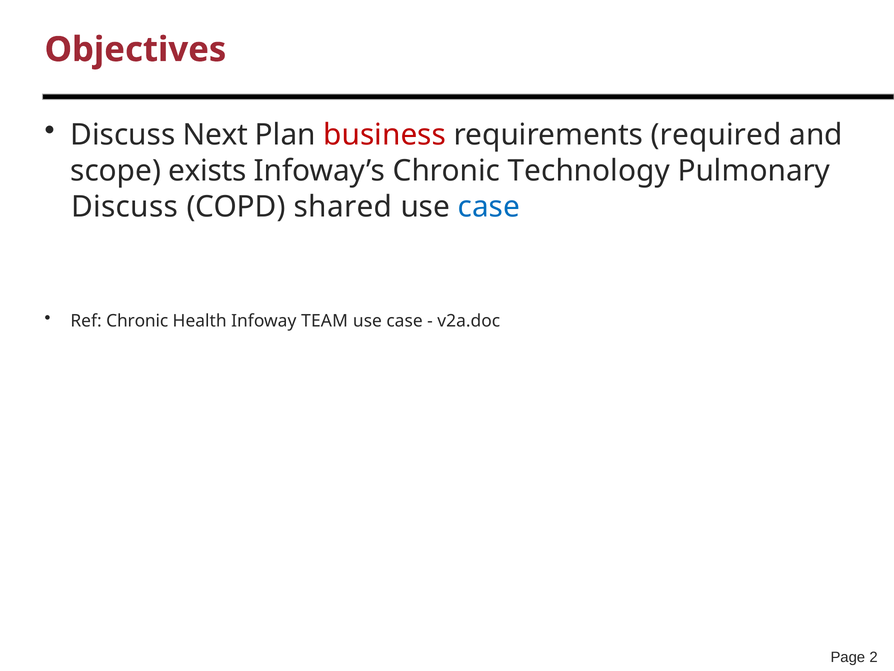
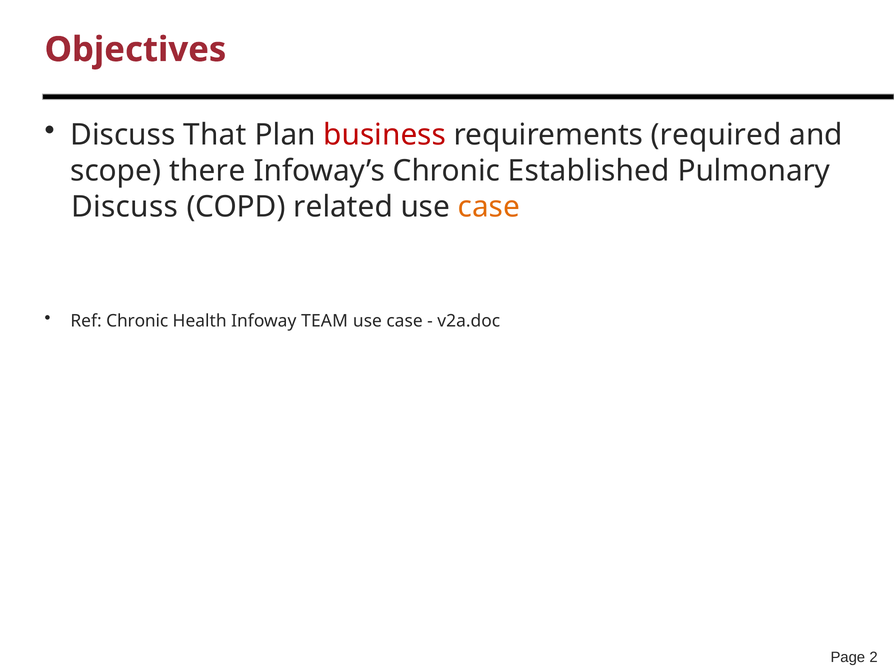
Next: Next -> That (215, 135)
exists: exists -> there (207, 171)
Technology: Technology -> Established (589, 171)
shared: shared -> related (343, 207)
case colour: blue -> orange (489, 207)
